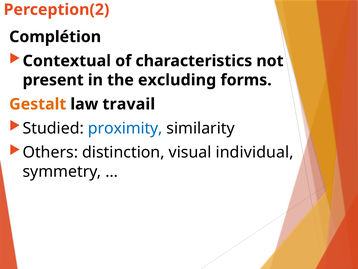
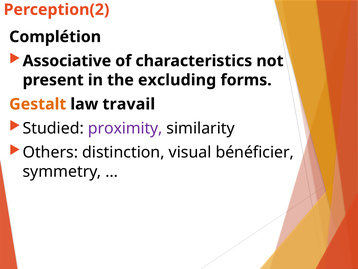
Contextual: Contextual -> Associative (67, 61)
proximity colour: blue -> purple (125, 128)
individual: individual -> bénéficier (255, 152)
